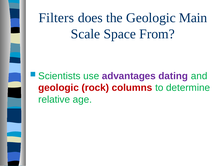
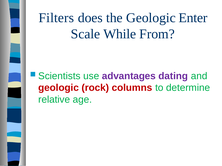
Main: Main -> Enter (193, 18)
Space: Space -> While (120, 34)
